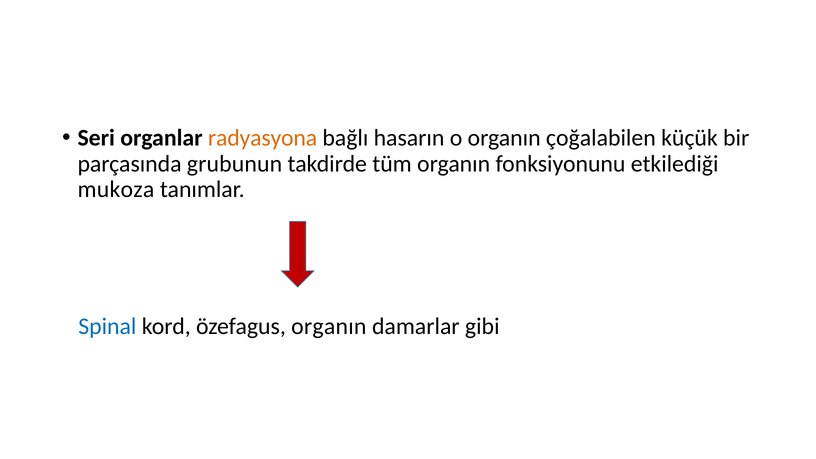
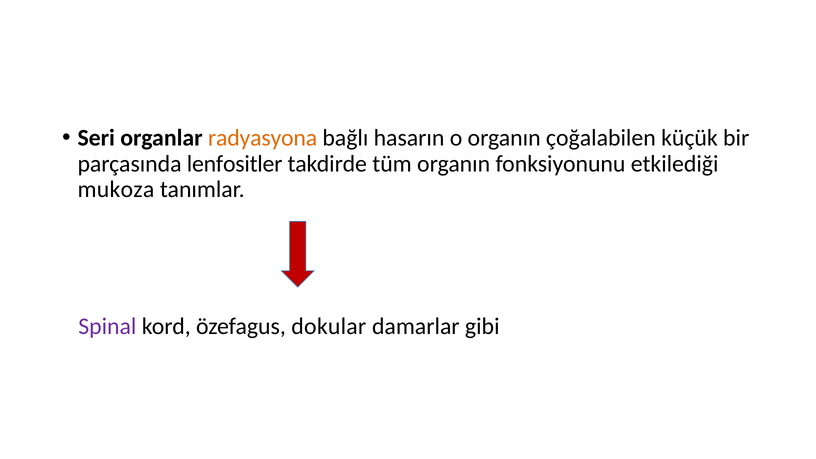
grubunun: grubunun -> lenfositler (235, 164)
Spinal colour: blue -> purple (107, 326)
özefagus organın: organın -> dokular (329, 326)
